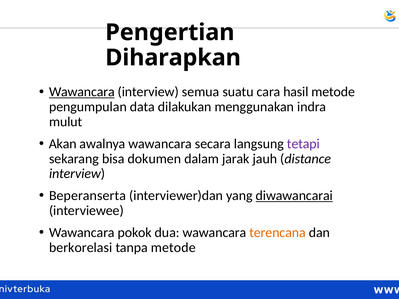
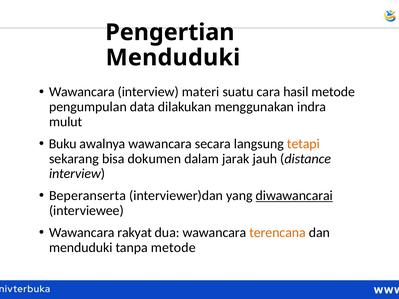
Diharapkan: Diharapkan -> Menduduki (173, 58)
Wawancara underline: present -> none (82, 92)
semua: semua -> materi (201, 92)
Akan: Akan -> Buku (63, 144)
tetapi colour: purple -> orange (303, 144)
pokok: pokok -> rakyat (135, 233)
berkorelasi: berkorelasi -> menduduki (81, 248)
